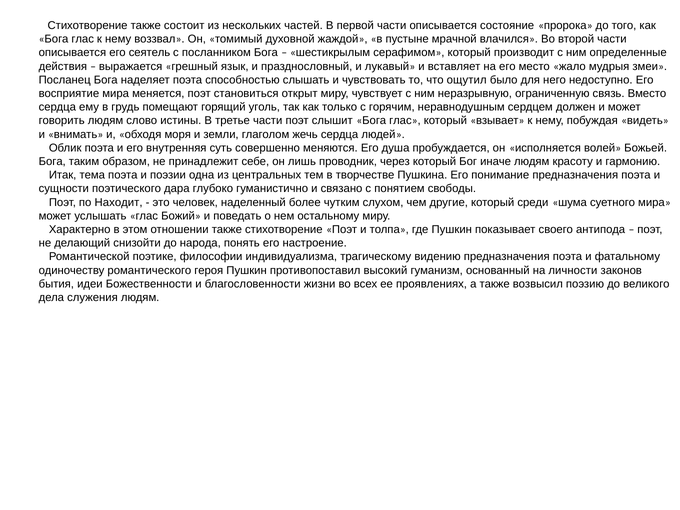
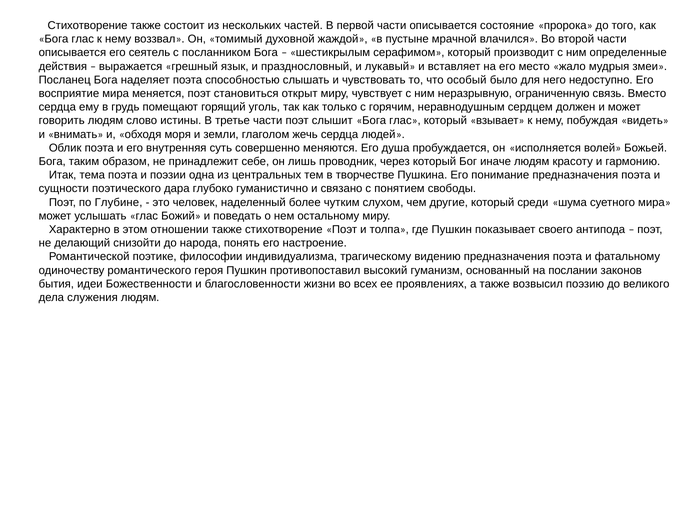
ощутил: ощутил -> особый (467, 80)
Находит: Находит -> Глубине (119, 202)
личности: личности -> послании (573, 270)
